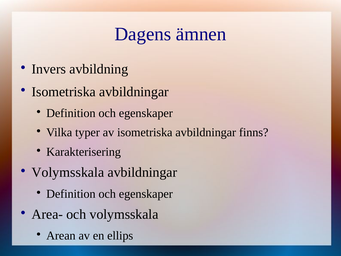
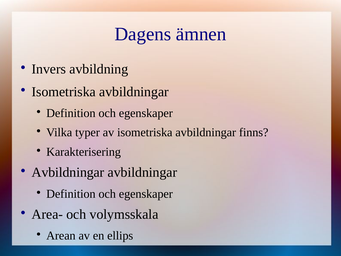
Volymsskala: Volymsskala -> Avbildningar (68, 172)
